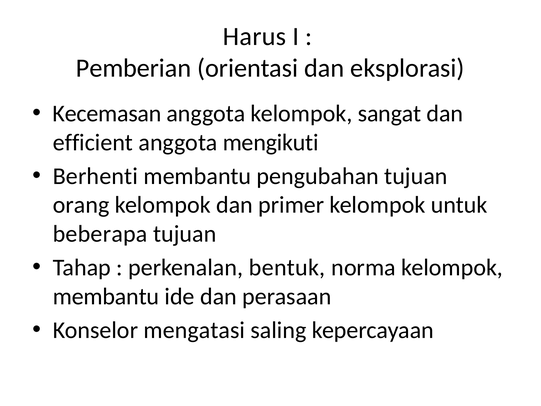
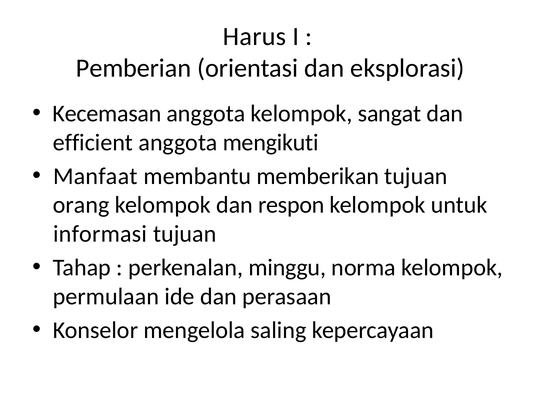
Berhenti: Berhenti -> Manfaat (95, 176)
pengubahan: pengubahan -> memberikan (318, 176)
primer: primer -> respon (291, 205)
beberapa: beberapa -> informasi (100, 234)
bentuk: bentuk -> minggu (287, 267)
membantu: membantu -> permulaan (106, 296)
mengatasi: mengatasi -> mengelola (194, 330)
